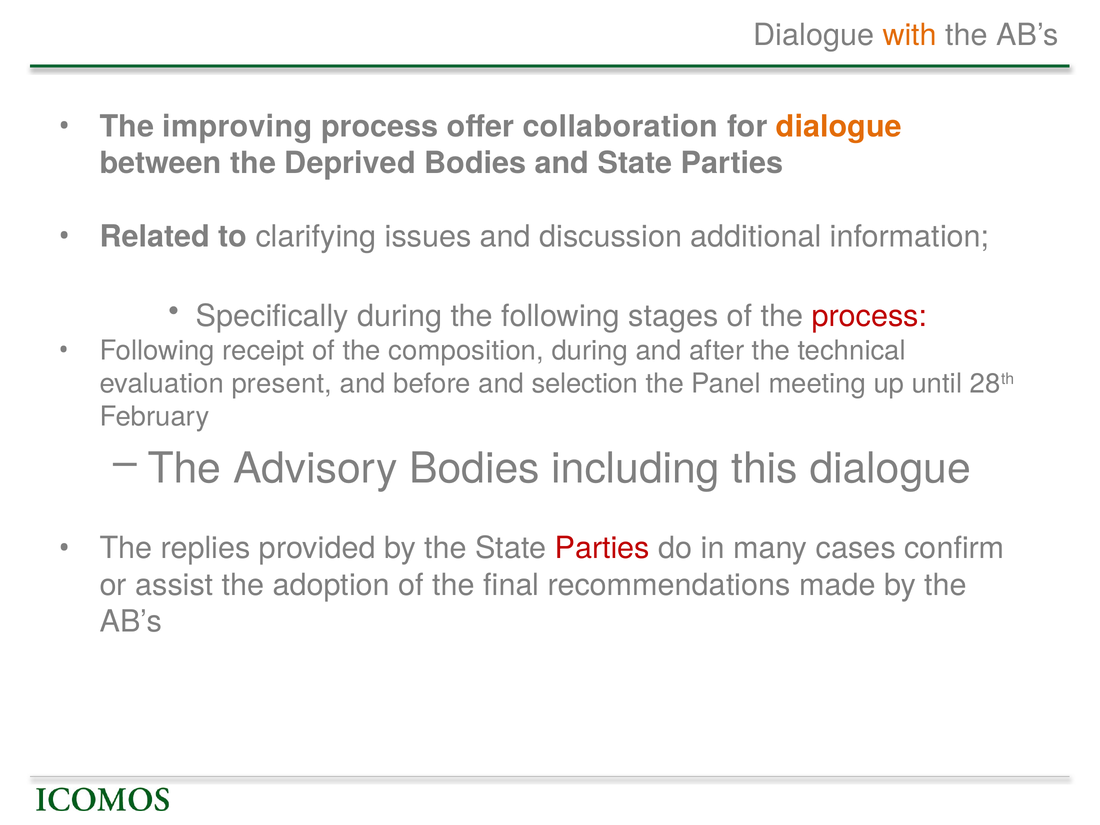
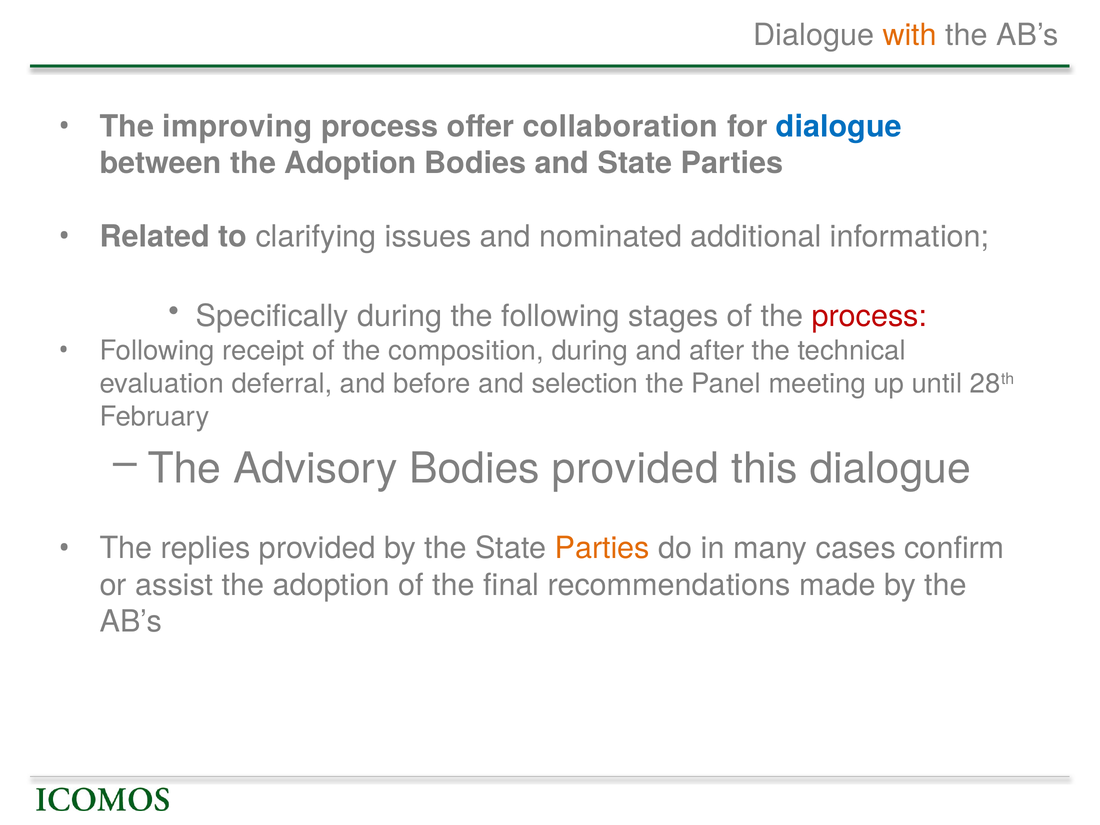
dialogue colour: orange -> blue (839, 127)
between the Deprived: Deprived -> Adoption (350, 163)
discussion: discussion -> nominated (611, 237)
present: present -> deferral (282, 384)
Bodies including: including -> provided (635, 468)
Parties colour: red -> orange (602, 548)
